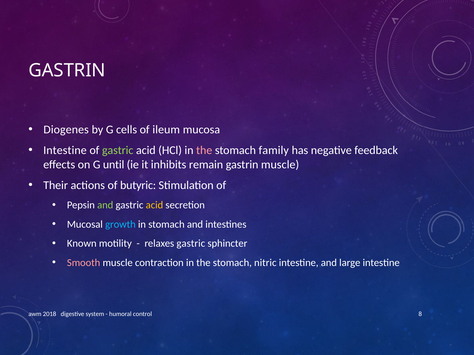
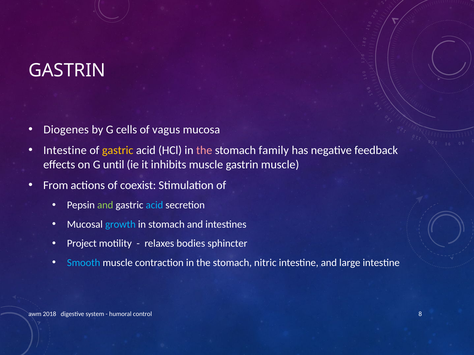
ileum: ileum -> vagus (166, 130)
gastric colour: light green -> yellow (118, 151)
inhibits remain: remain -> muscle (206, 165)
Their: Their -> From (56, 186)
butyric: butyric -> coexist (138, 186)
acid colour: yellow -> light blue (154, 205)
Known: Known -> Project (82, 244)
relaxes gastric: gastric -> bodies (191, 244)
Smooth colour: pink -> light blue (84, 263)
